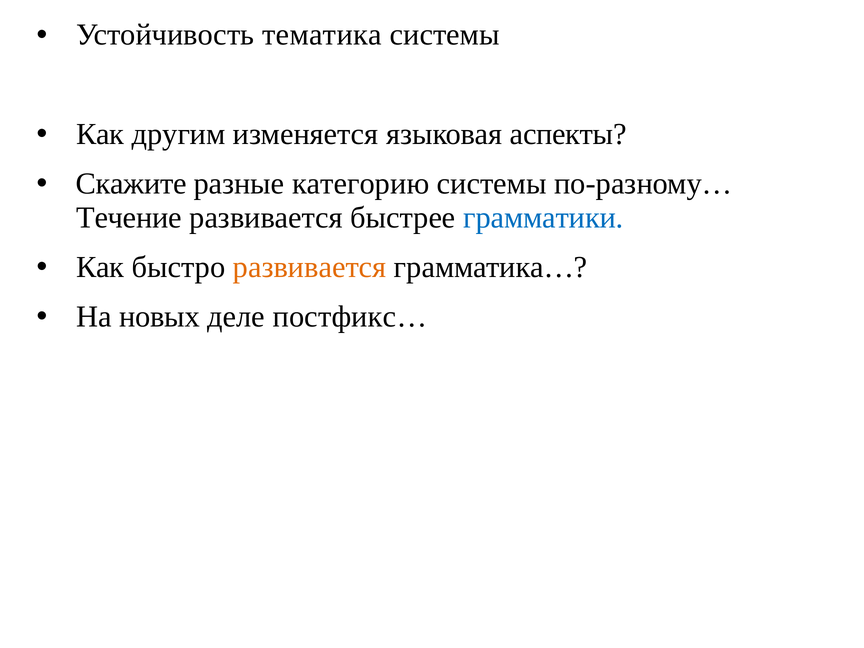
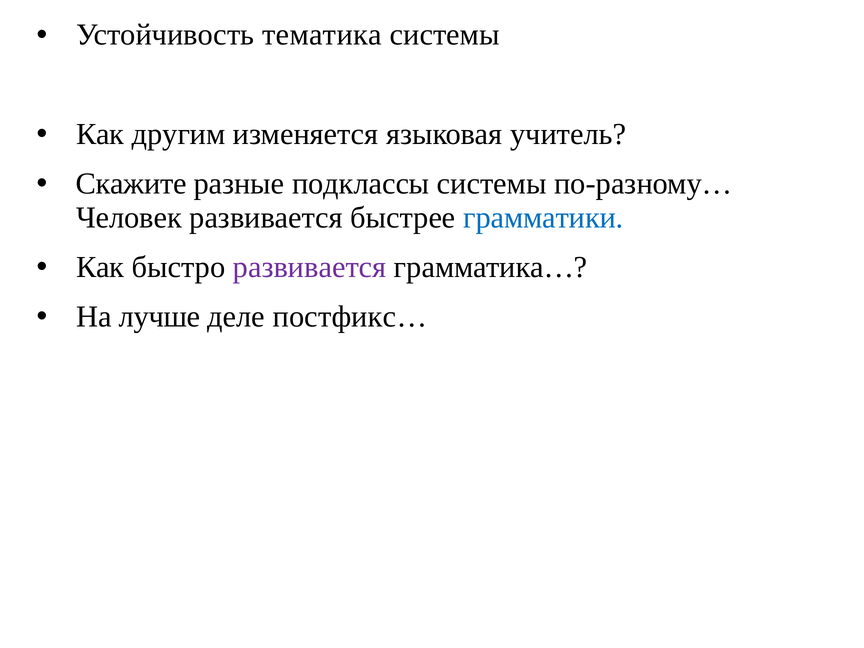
аспекты: аспекты -> учитель (568, 134)
категорию: категорию -> подклассы (361, 184)
Течение: Течение -> Человек (129, 218)
развивается colour: orange -> purple (310, 267)
новых: новых -> лучше (160, 317)
